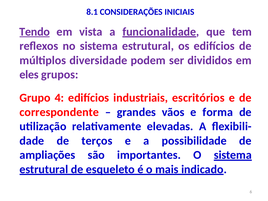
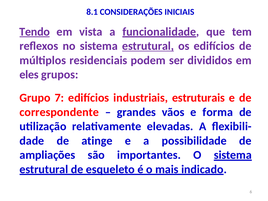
estrutural underline: none -> present (148, 46)
diversidade: diversidade -> residenciais (98, 60)
4: 4 -> 7 (59, 98)
escritórios: escritórios -> estruturais (198, 98)
terços: terços -> atinge (97, 141)
